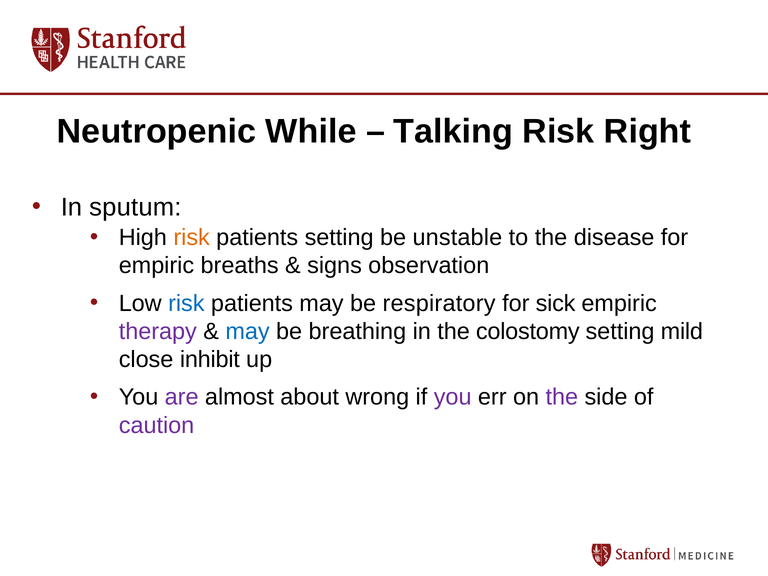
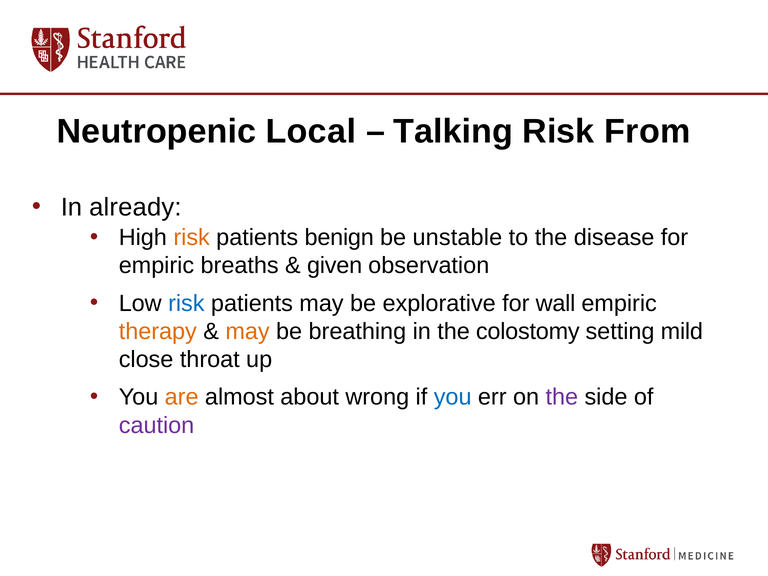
While: While -> Local (311, 132)
Right: Right -> From (647, 132)
sputum: sputum -> already (135, 207)
patients setting: setting -> benign (339, 238)
signs: signs -> given (335, 266)
respiratory: respiratory -> explorative (439, 303)
sick: sick -> wall (556, 303)
therapy colour: purple -> orange (158, 331)
may colour: blue -> orange (248, 331)
inhibit: inhibit -> throat (210, 360)
are colour: purple -> orange (182, 397)
you colour: purple -> blue (453, 397)
